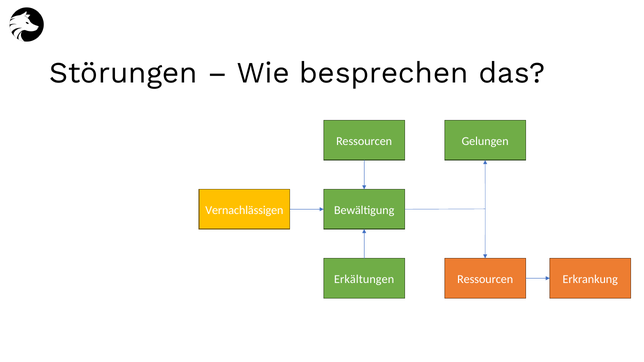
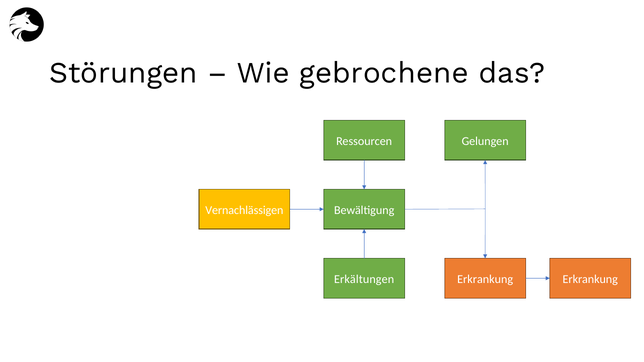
besprechen: besprechen -> gebrochene (384, 73)
Ressourcen: Ressourcen -> Erkrankung (485, 279)
